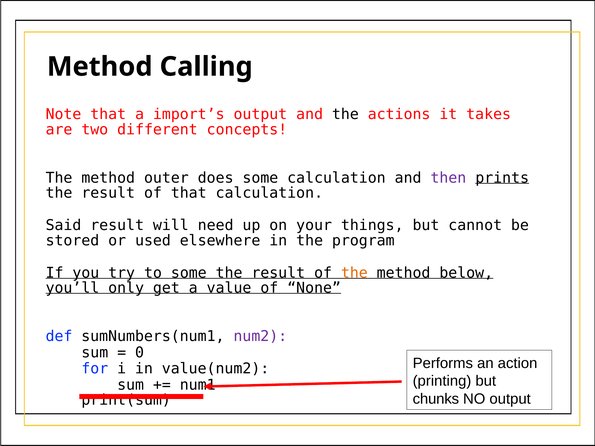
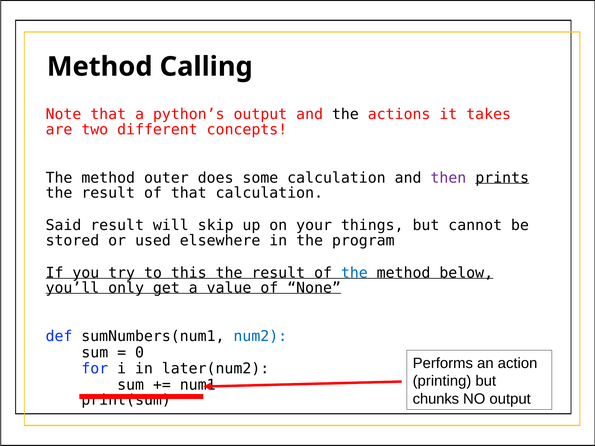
import’s: import’s -> python’s (189, 114)
need: need -> skip (216, 225)
to some: some -> this (189, 273)
the colour: orange -> blue (354, 273)
num2 colour: purple -> blue (260, 337)
value(num2: value(num2 -> later(num2 (216, 369)
